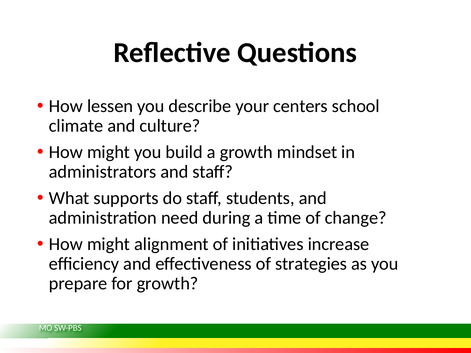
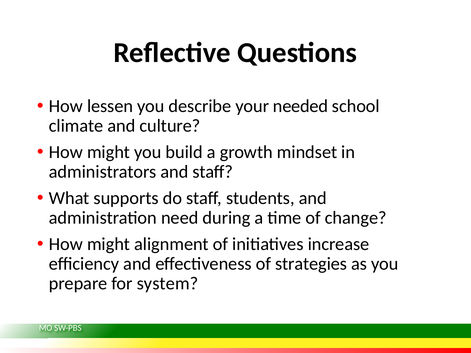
centers: centers -> needed (301, 106)
for growth: growth -> system (167, 284)
